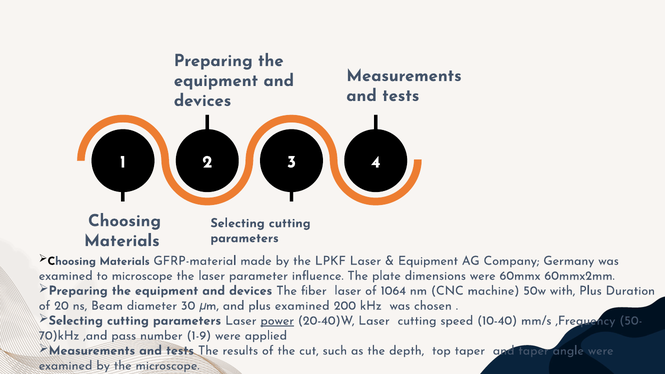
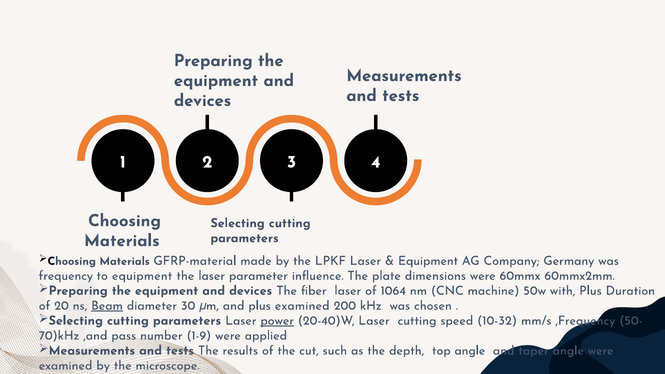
examined: examined -> frequency (66, 276)
to microscope: microscope -> equipment (142, 276)
Beam underline: none -> present (107, 306)
10-40: 10-40 -> 10-32 (497, 321)
top taper: taper -> angle (470, 351)
